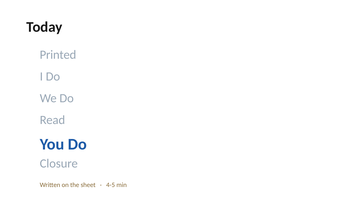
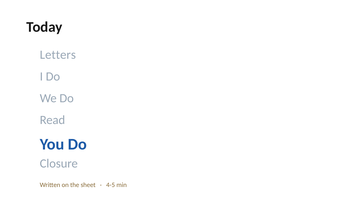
Printed: Printed -> Letters (58, 55)
